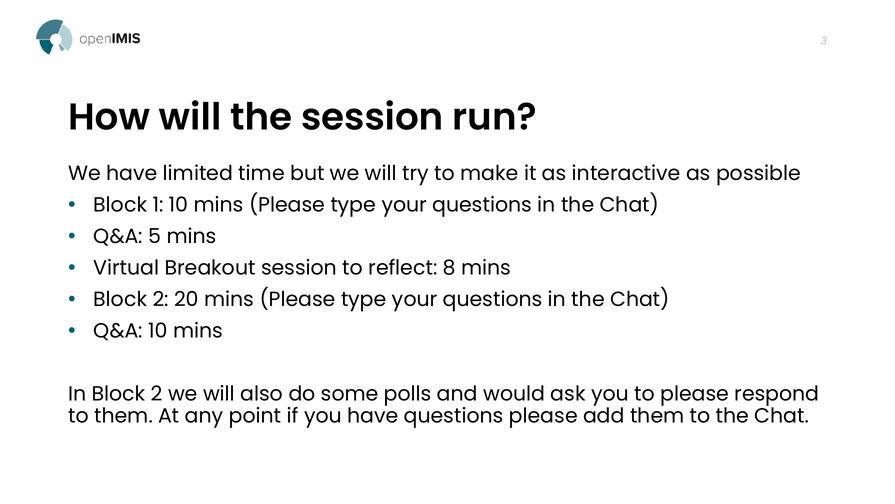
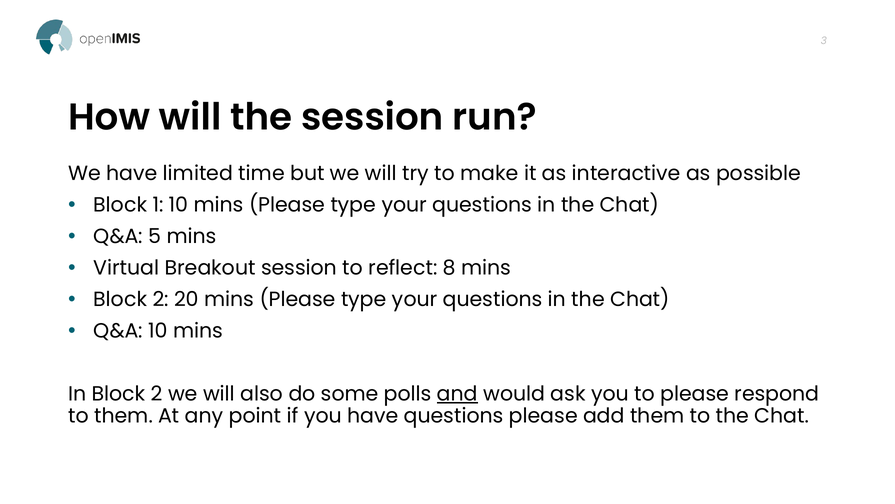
and underline: none -> present (457, 393)
